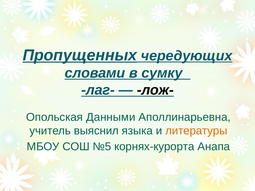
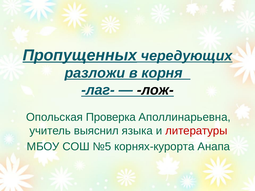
словами: словами -> разложи (95, 73)
сумку: сумку -> корня (162, 73)
Данными: Данными -> Проверка (111, 117)
литературы colour: orange -> red (196, 131)
